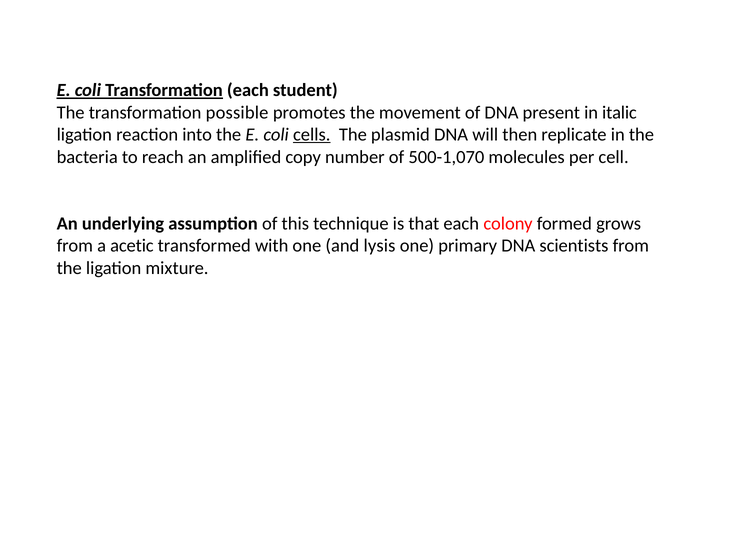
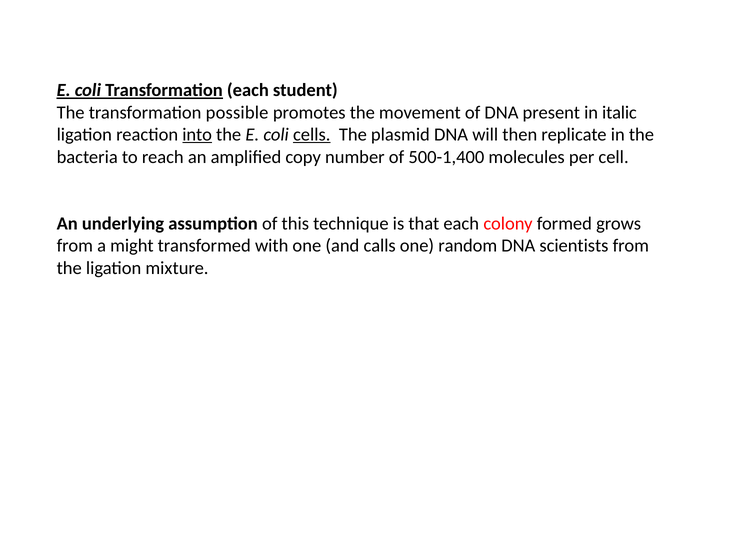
into underline: none -> present (197, 135)
500-1,070: 500-1,070 -> 500-1,400 (446, 157)
acetic: acetic -> might (132, 246)
lysis: lysis -> calls (380, 246)
primary: primary -> random (468, 246)
